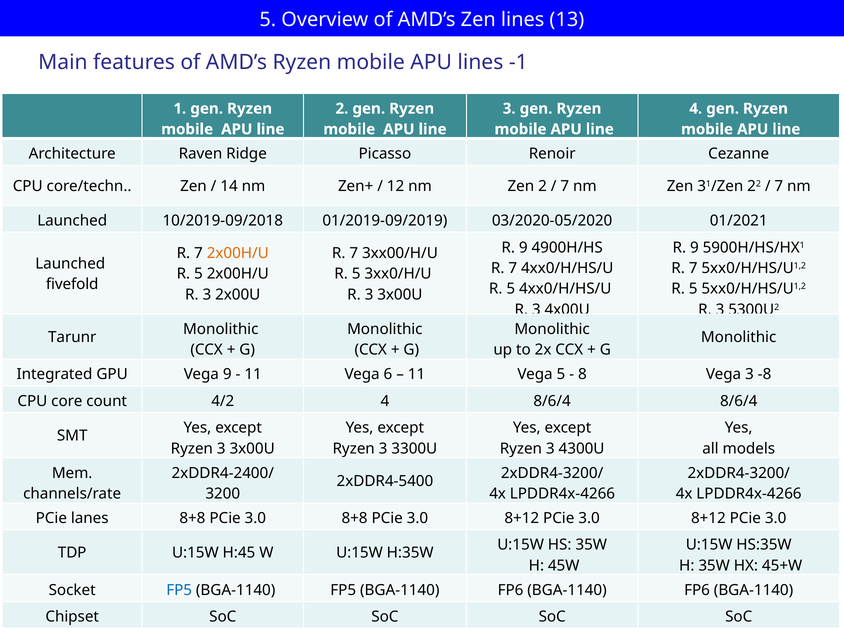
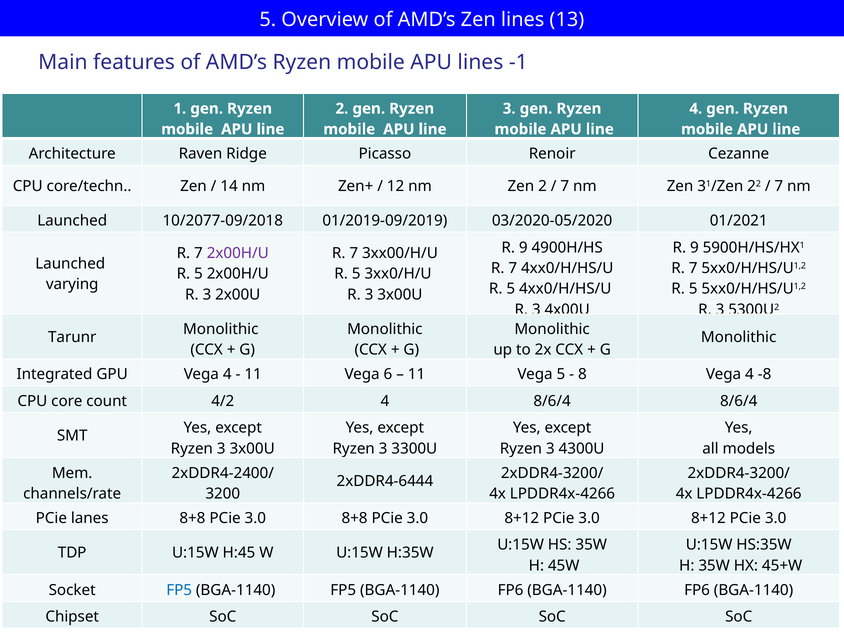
10/2019-09/2018: 10/2019-09/2018 -> 10/2077-09/2018 (223, 221)
2x00H/U colour: orange -> purple (238, 253)
fivefold: fivefold -> varying (72, 284)
GPU Vega 9: 9 -> 4 (227, 374)
8 Vega 3: 3 -> 4 (749, 374)
2xDDR4-5400: 2xDDR4-5400 -> 2xDDR4-6444 (385, 481)
